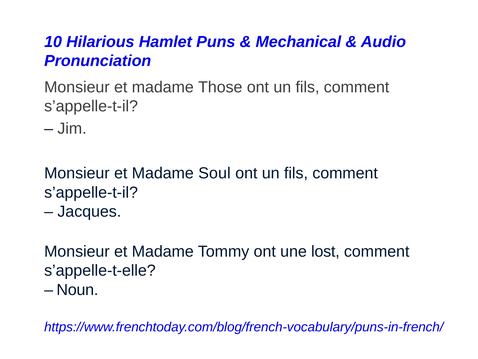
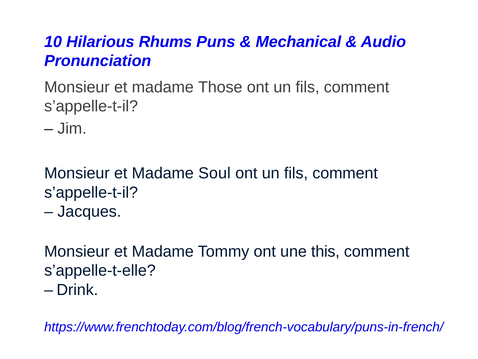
Hamlet: Hamlet -> Rhums (165, 42)
lost: lost -> this (325, 251)
Noun: Noun -> Drink (77, 289)
